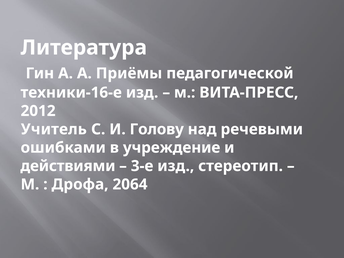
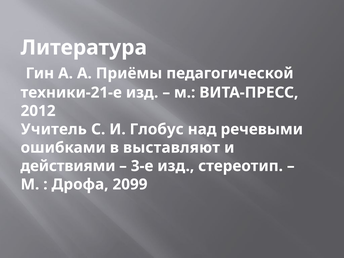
техники-16-е: техники-16-е -> техники-21-е (71, 93)
Голову: Голову -> Глобус (157, 129)
учреждение: учреждение -> выставляют (171, 148)
2064: 2064 -> 2099 (130, 184)
